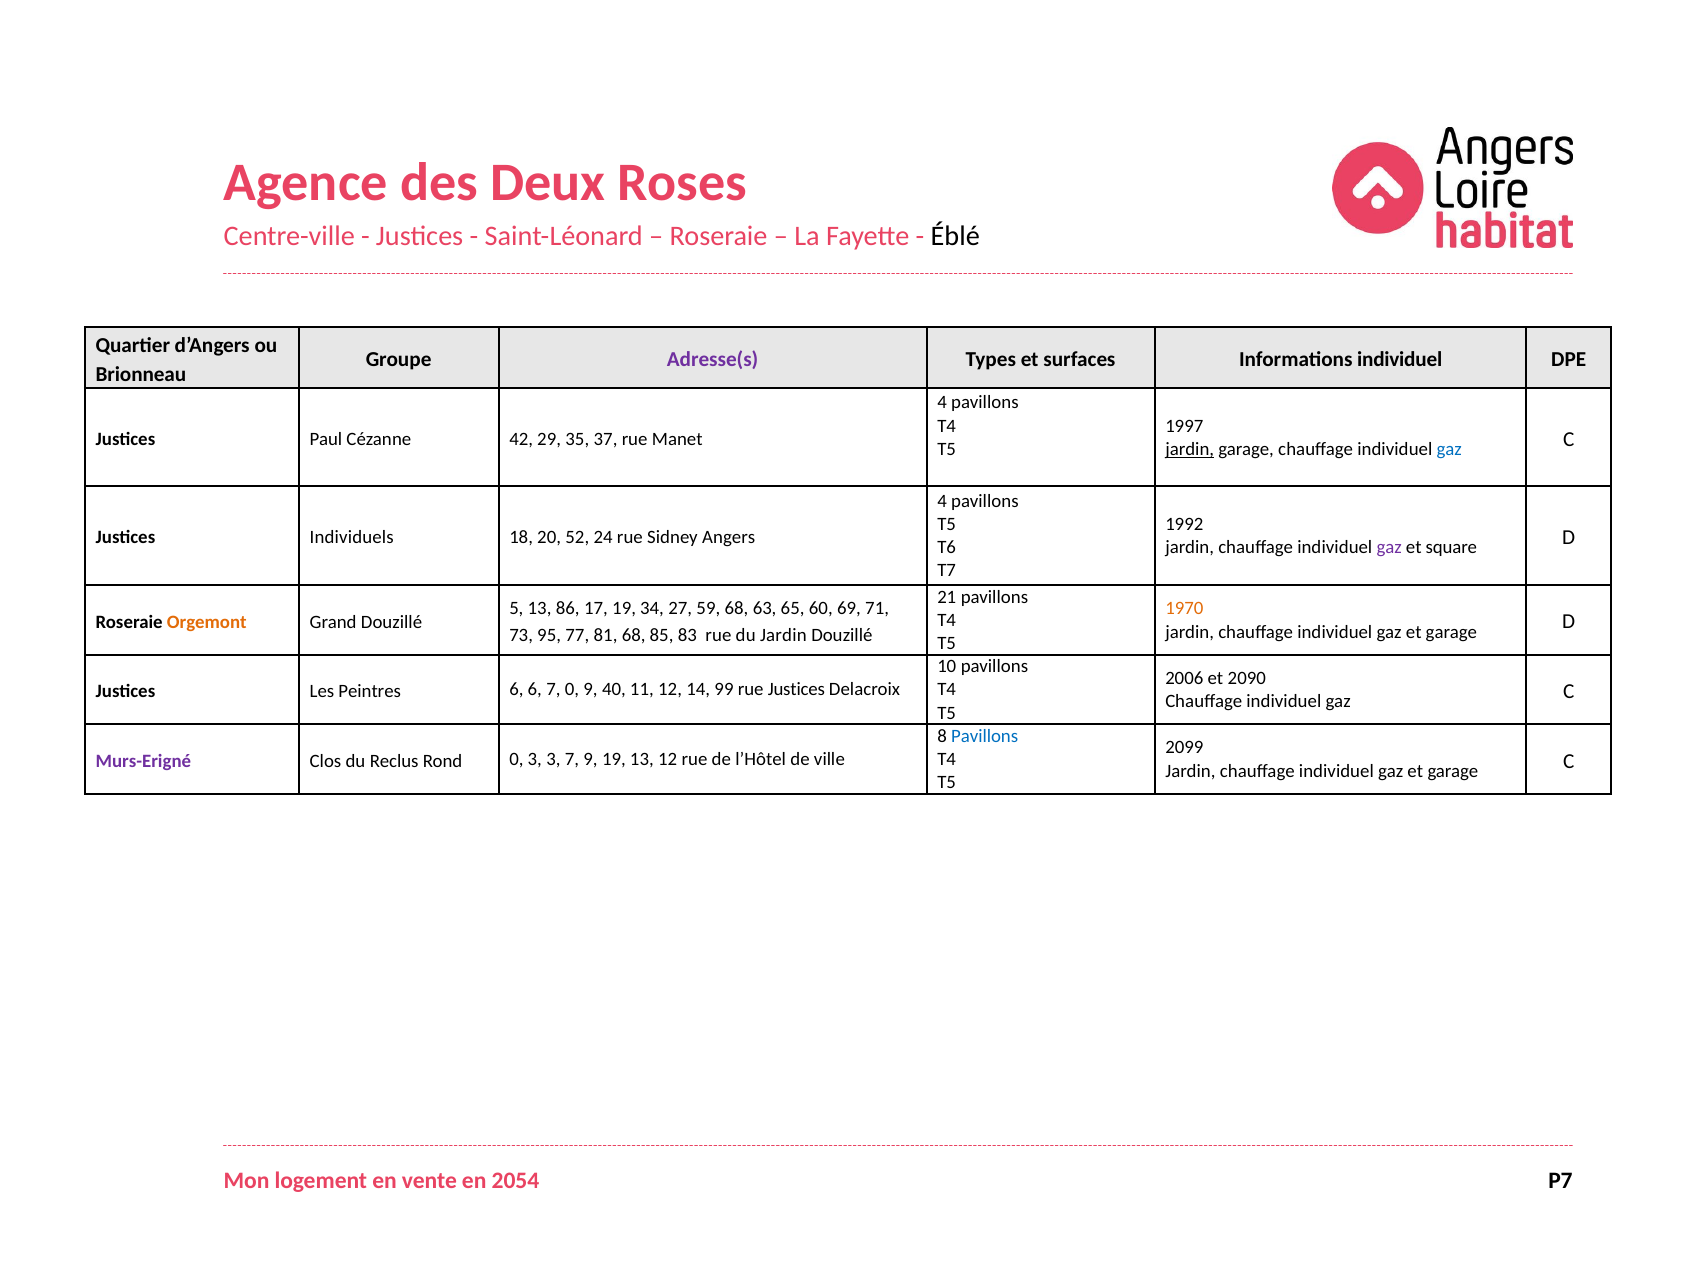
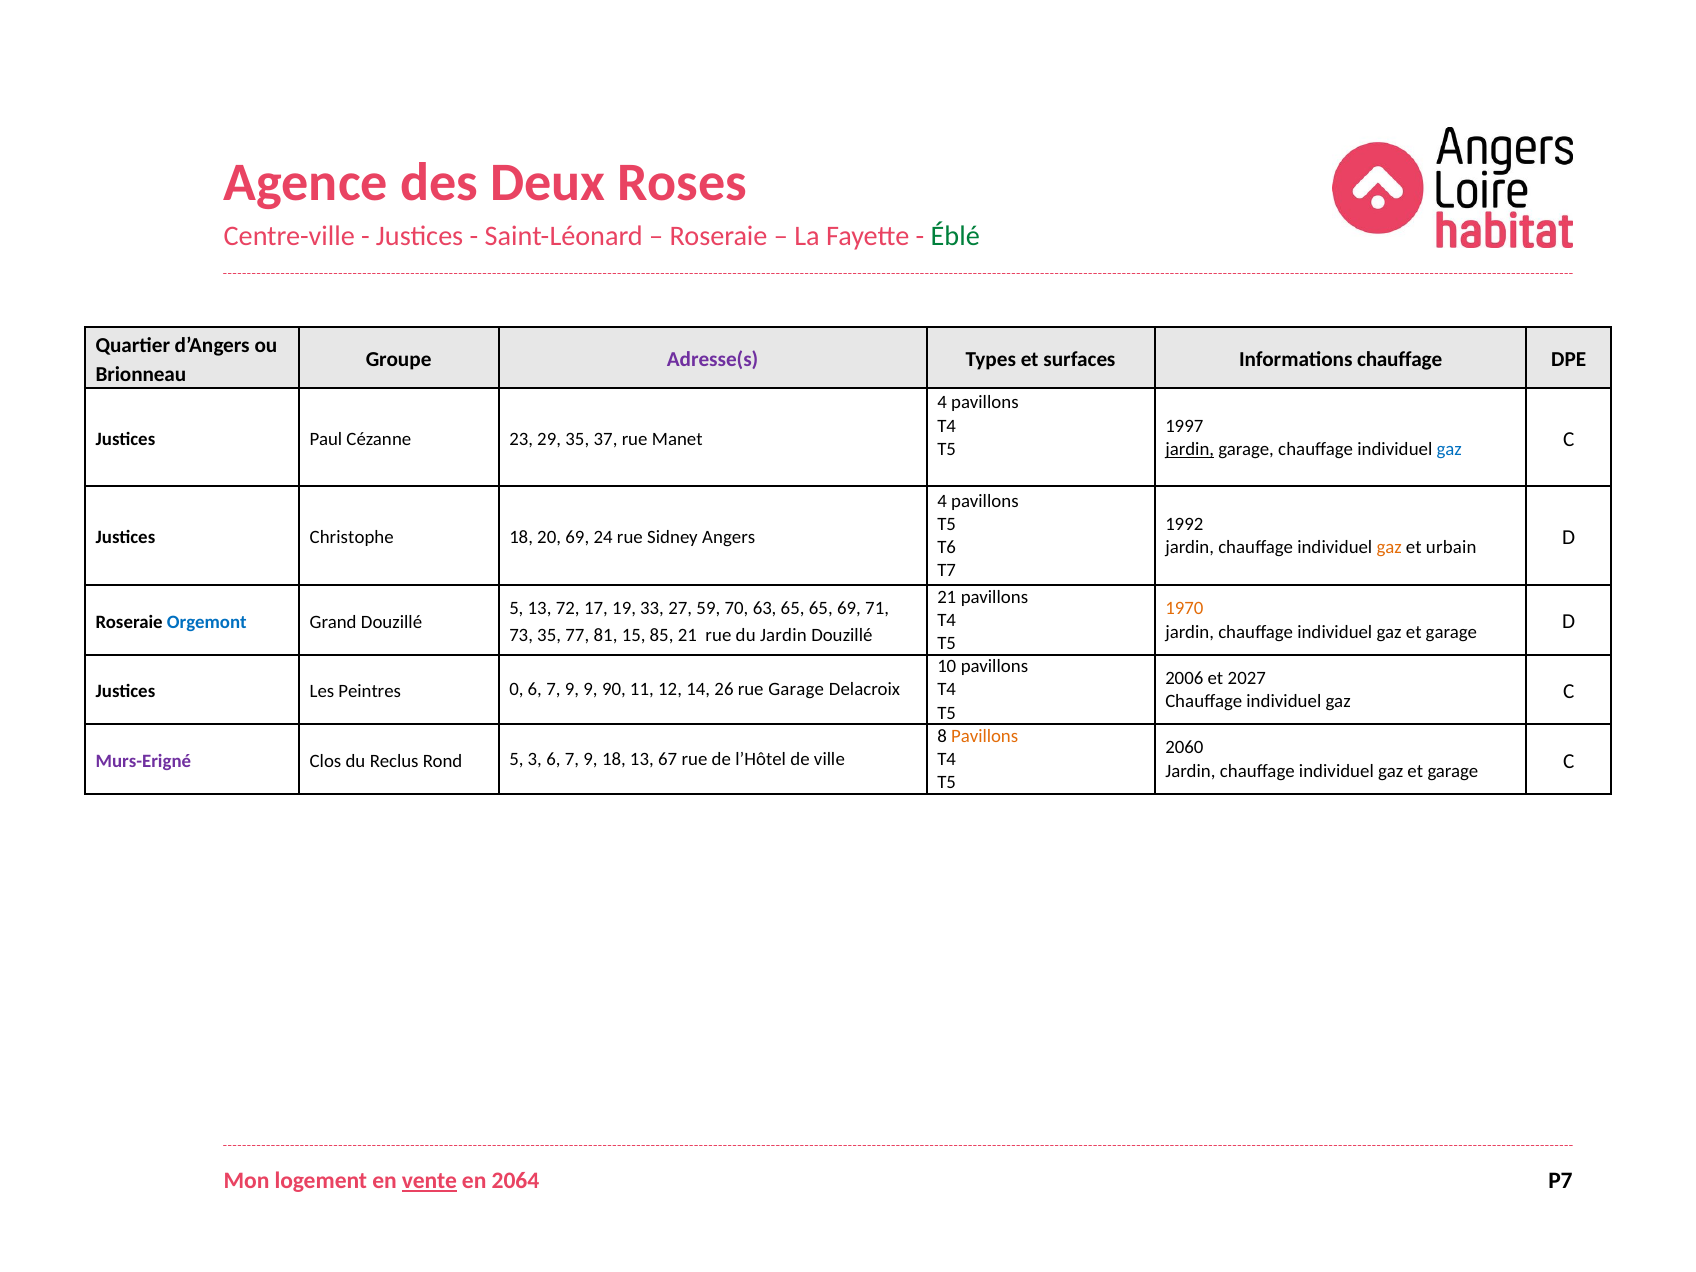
Éblé colour: black -> green (955, 236)
Informations individuel: individuel -> chauffage (1400, 360)
42: 42 -> 23 (521, 439)
Individuels: Individuels -> Christophe (352, 538)
20 52: 52 -> 69 (577, 538)
gaz colour: purple -> orange (1389, 547)
square: square -> urbain (1451, 547)
86: 86 -> 72 (568, 609)
34: 34 -> 33 (652, 609)
59 68: 68 -> 70 (736, 609)
65 60: 60 -> 65 (821, 609)
Orgemont colour: orange -> blue (207, 622)
73 95: 95 -> 35 (549, 635)
81 68: 68 -> 15 (634, 635)
85 83: 83 -> 21 (687, 635)
2090: 2090 -> 2027 (1247, 678)
Peintres 6: 6 -> 0 (516, 690)
0: 0 -> 9 (572, 690)
40: 40 -> 90 (614, 690)
99: 99 -> 26 (724, 690)
rue Justices: Justices -> Garage (796, 690)
Pavillons colour: blue -> orange (985, 736)
2099: 2099 -> 2060 (1184, 748)
Rond 0: 0 -> 5 (516, 759)
3 3: 3 -> 6 (553, 759)
9 19: 19 -> 18 (614, 759)
13 12: 12 -> 67 (668, 759)
vente underline: none -> present (429, 1181)
2054: 2054 -> 2064 (515, 1181)
